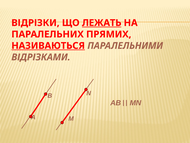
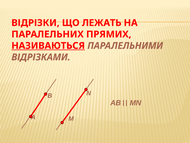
ЛЕЖАТЬ underline: present -> none (102, 23)
